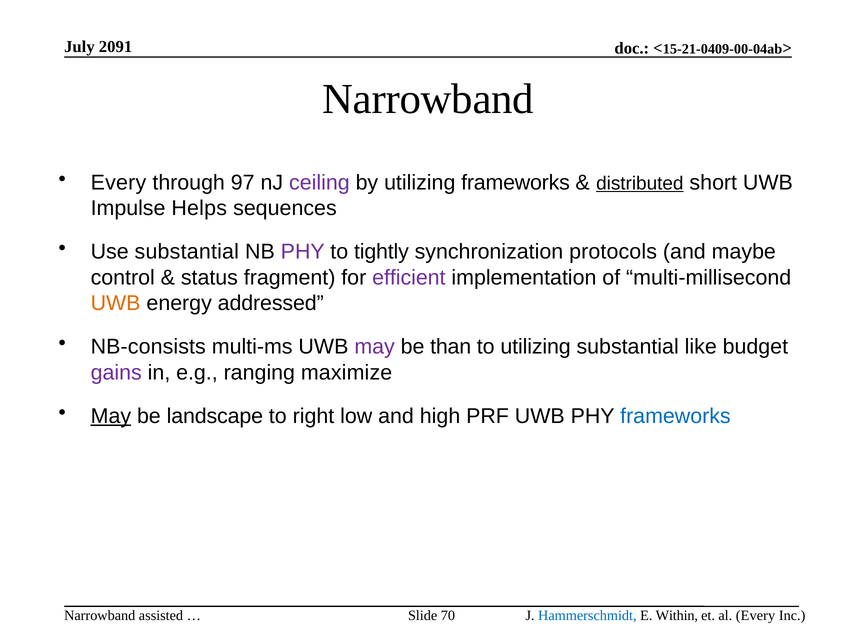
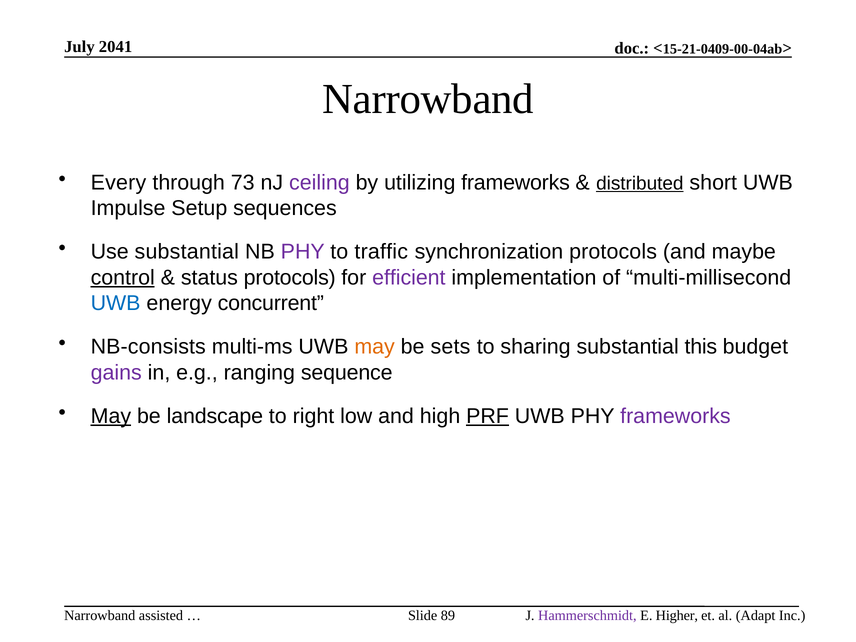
2091: 2091 -> 2041 (116, 47)
97: 97 -> 73 (243, 183)
Helps: Helps -> Setup (199, 208)
tightly: tightly -> traffic (381, 252)
control underline: none -> present (123, 278)
status fragment: fragment -> protocols (290, 278)
UWB colour: orange -> blue (116, 303)
addressed: addressed -> concurrent (271, 303)
may colour: purple -> orange (375, 347)
than: than -> sets (450, 347)
to utilizing: utilizing -> sharing (536, 347)
like: like -> this (701, 347)
maximize: maximize -> sequence (347, 372)
PRF underline: none -> present (488, 416)
frameworks colour: blue -> purple (675, 416)
70: 70 -> 89 (448, 616)
Hammerschmidt colour: blue -> purple (587, 616)
Within: Within -> Higher (677, 616)
al Every: Every -> Adapt (756, 616)
